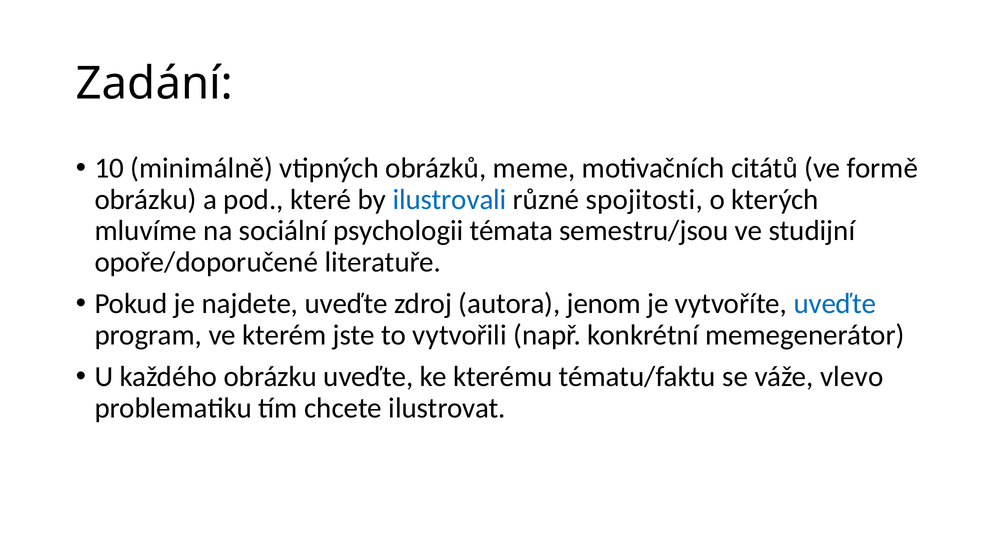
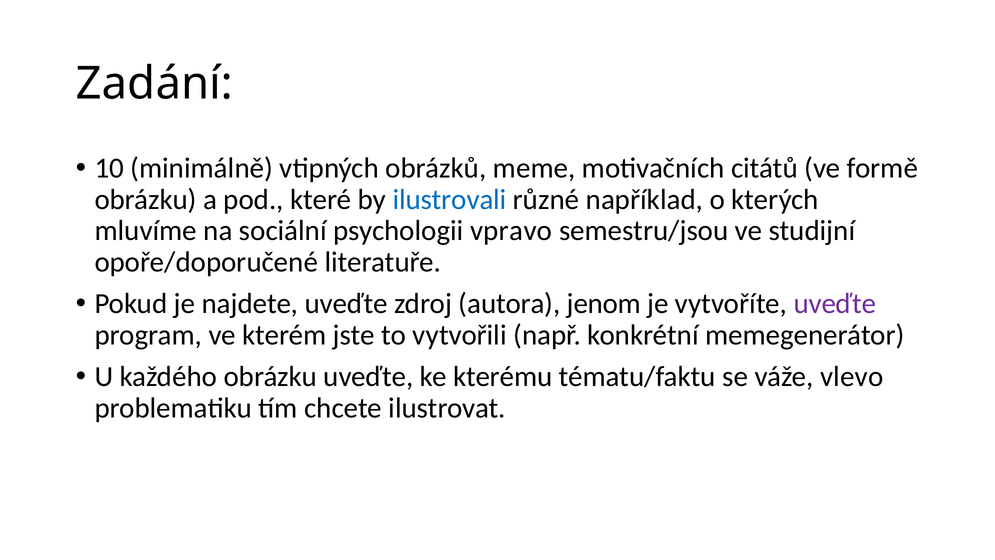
spojitosti: spojitosti -> například (644, 199)
témata: témata -> vpravo (511, 231)
uveďte colour: blue -> purple (835, 304)
